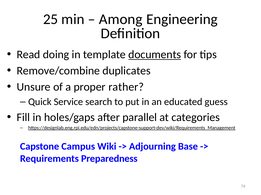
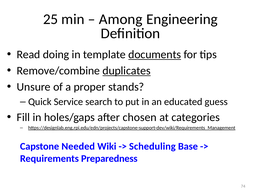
duplicates underline: none -> present (127, 71)
rather: rather -> stands (126, 87)
parallel: parallel -> chosen (140, 118)
Campus: Campus -> Needed (78, 147)
Adjourning: Adjourning -> Scheduling (152, 147)
